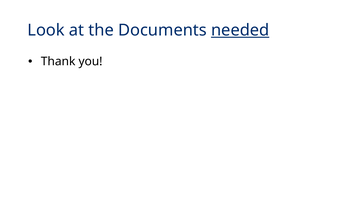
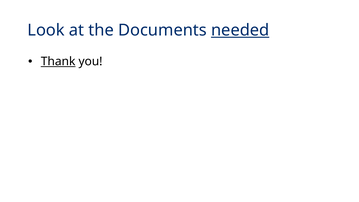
Thank underline: none -> present (58, 62)
